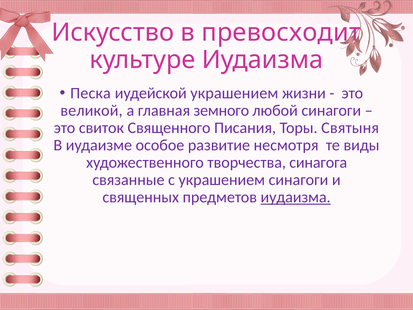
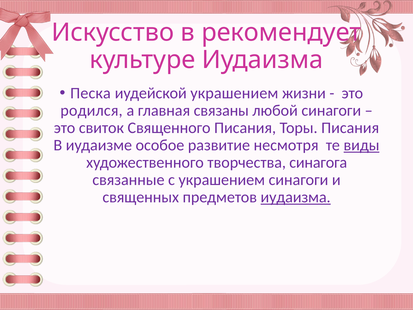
превосходит: превосходит -> рекомендует (281, 33)
великой: великой -> родился (91, 110)
земного: земного -> связаны (221, 110)
Торы Святыня: Святыня -> Писания (350, 128)
виды underline: none -> present (362, 145)
